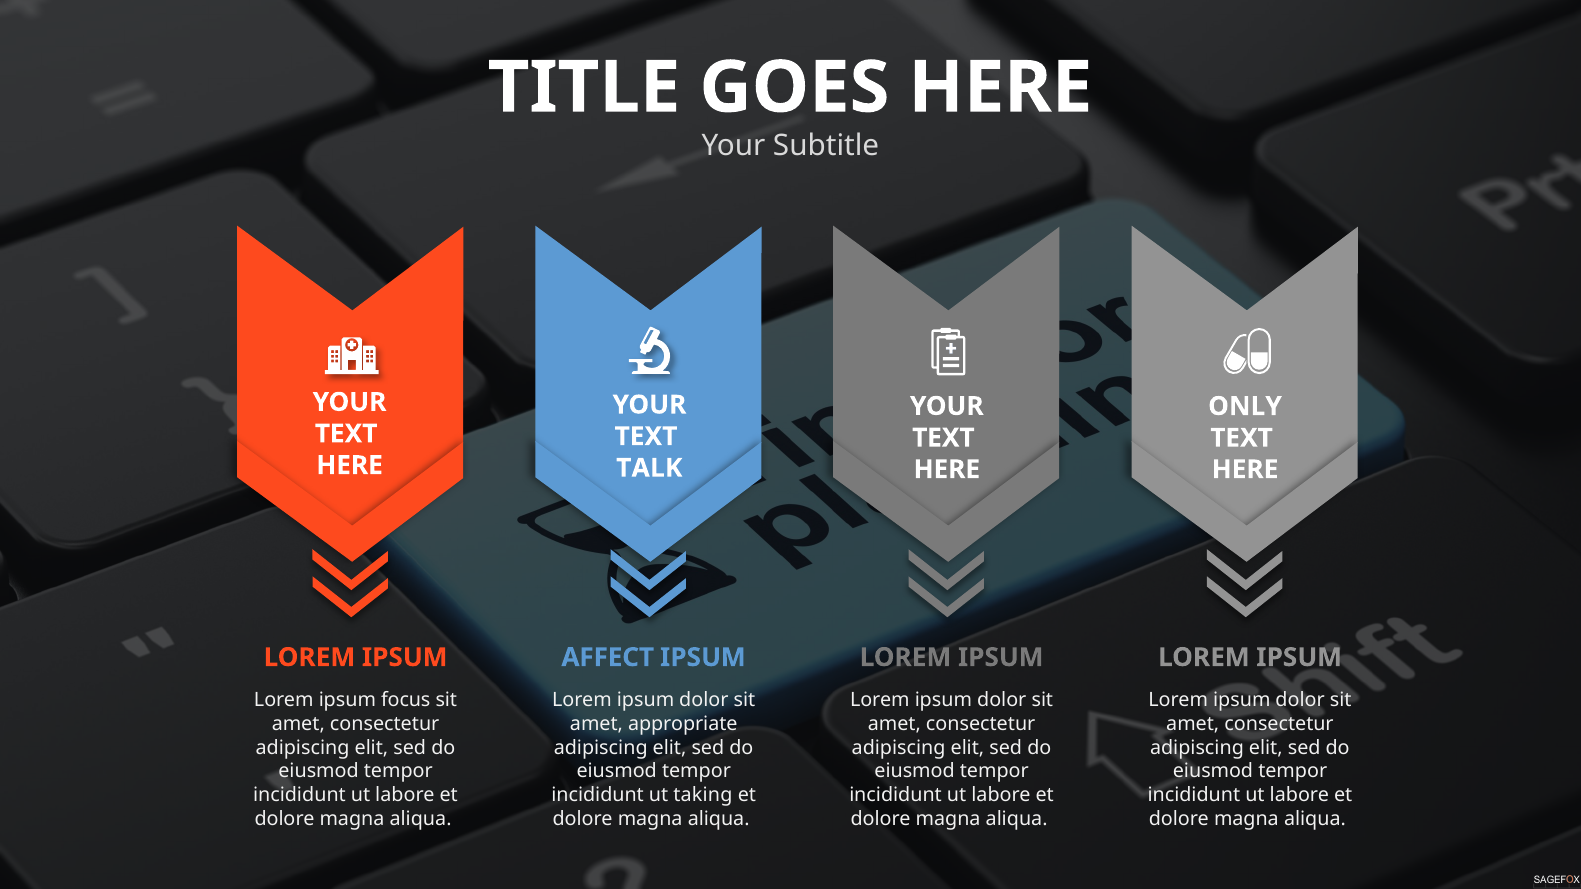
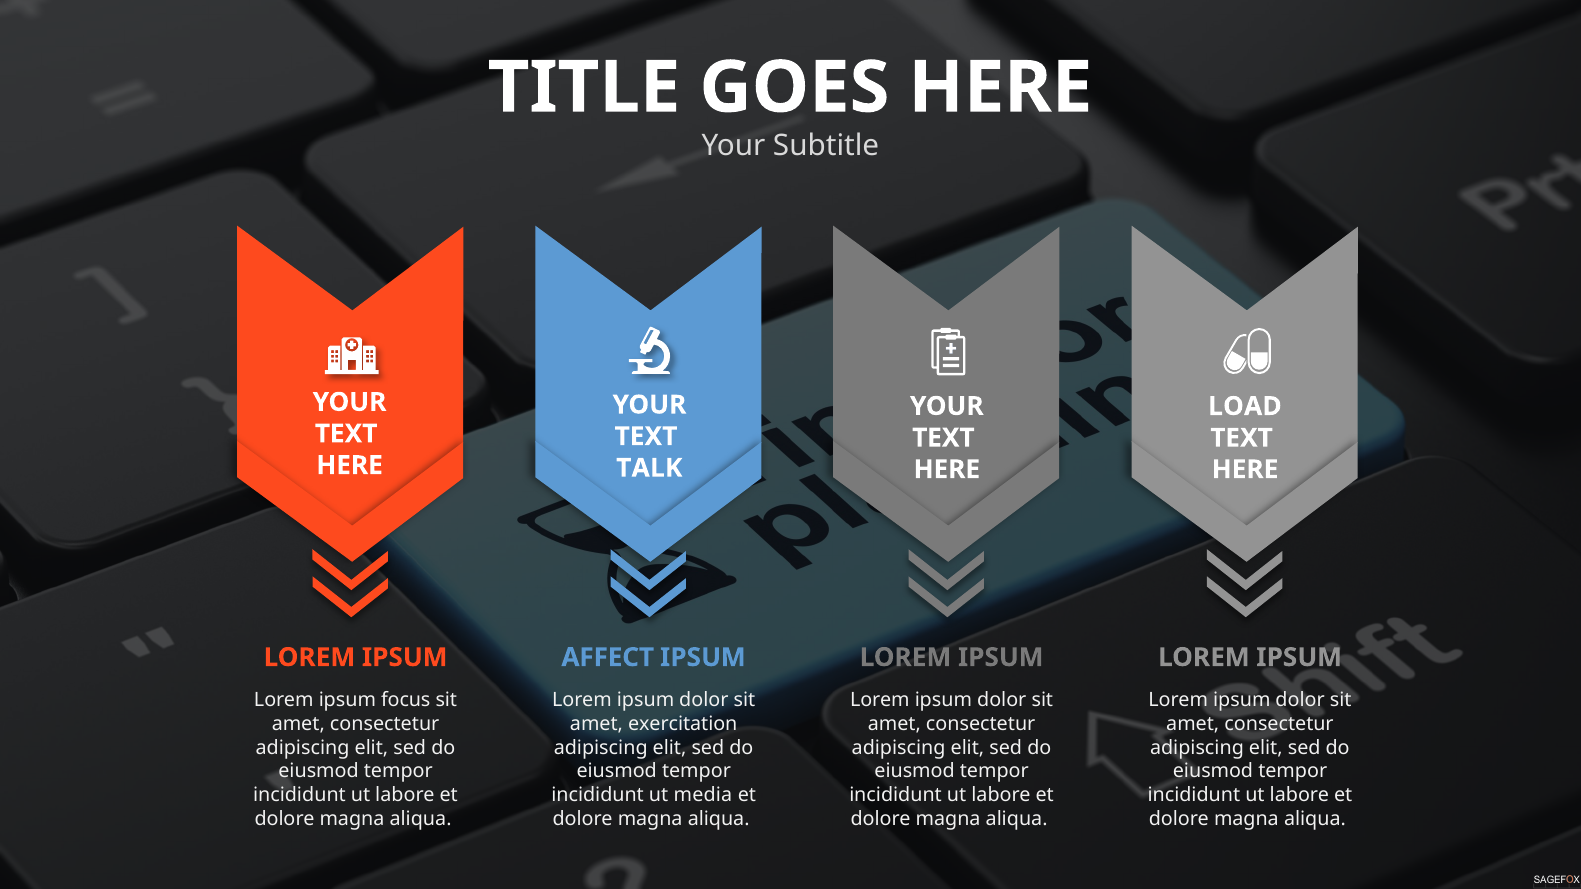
ONLY: ONLY -> LOAD (1245, 406)
appropriate: appropriate -> exercitation (683, 724)
taking: taking -> media (703, 795)
